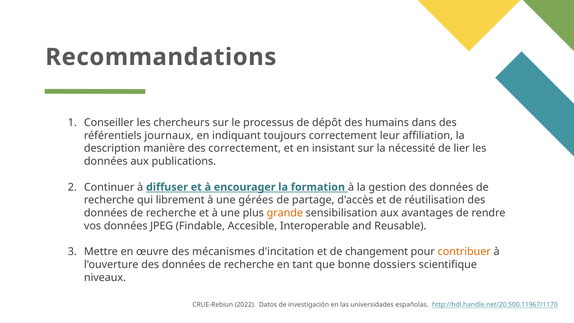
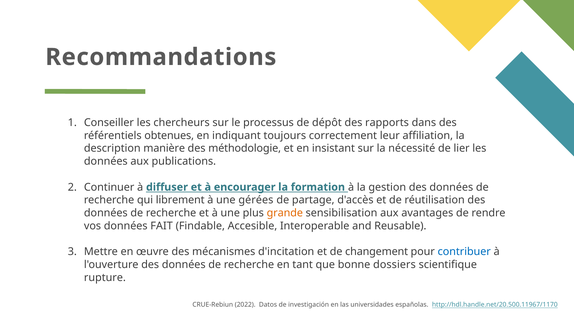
humains: humains -> rapports (387, 122)
journaux: journaux -> obtenues (169, 135)
des correctement: correctement -> méthodologie (245, 148)
JPEG: JPEG -> FAIT (162, 226)
contribuer colour: orange -> blue (464, 252)
niveaux: niveaux -> rupture (105, 277)
